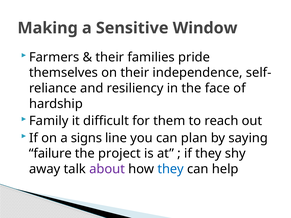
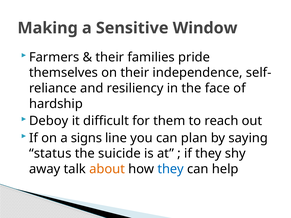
Family: Family -> Deboy (49, 121)
failure: failure -> status (50, 154)
project: project -> suicide (119, 154)
about colour: purple -> orange (107, 169)
